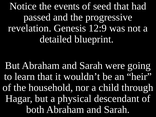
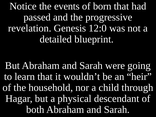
seed: seed -> born (102, 6)
12:9: 12:9 -> 12:0 (98, 28)
